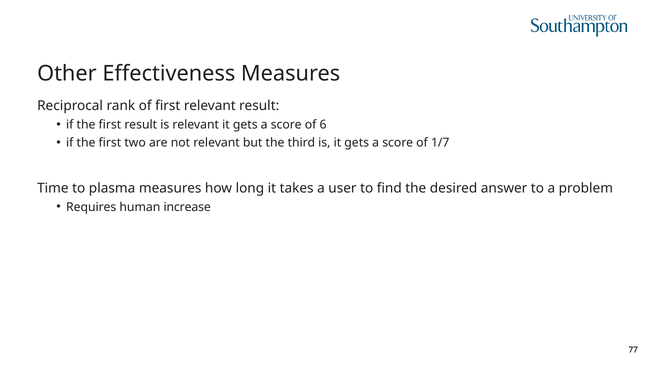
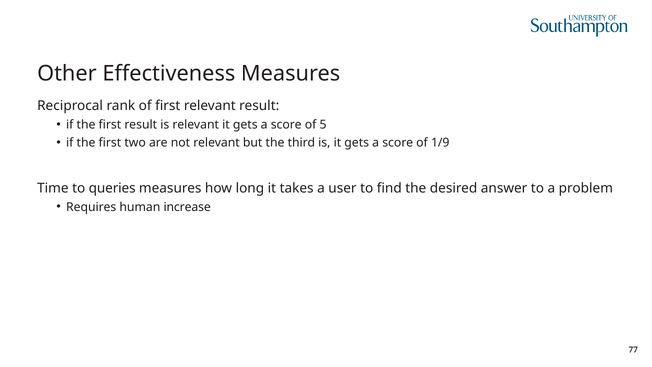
6: 6 -> 5 (323, 125)
1/7: 1/7 -> 1/9 (440, 143)
plasma: plasma -> queries (112, 188)
